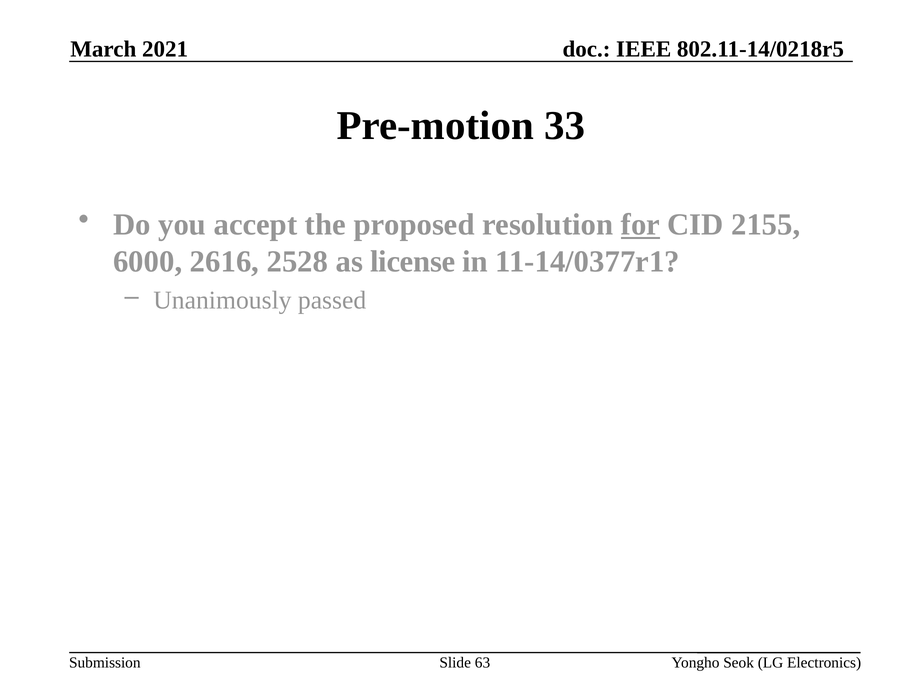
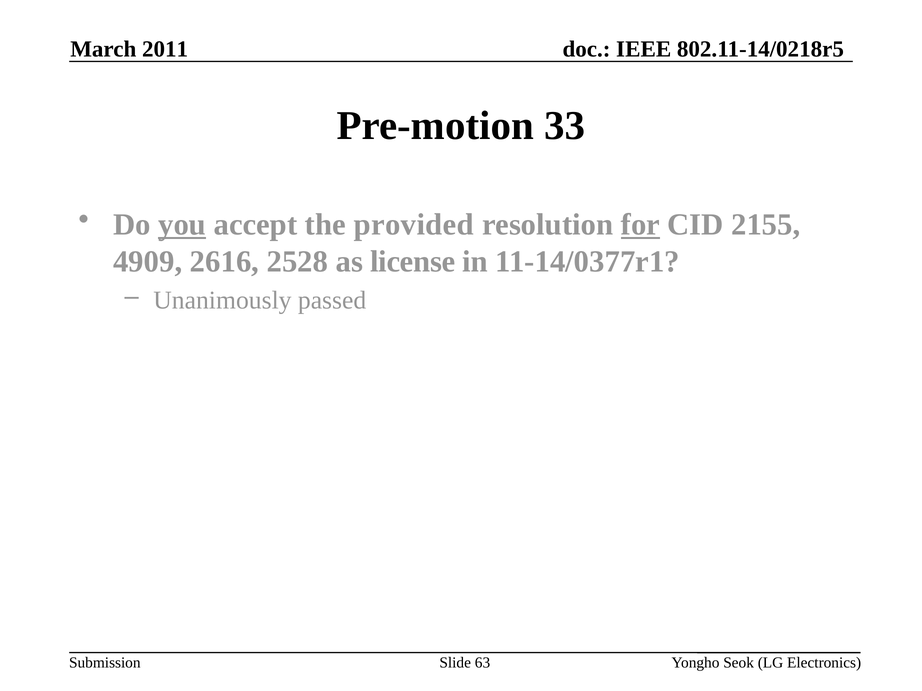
2021: 2021 -> 2011 (165, 49)
you underline: none -> present (182, 225)
proposed: proposed -> provided (414, 225)
6000: 6000 -> 4909 (148, 262)
